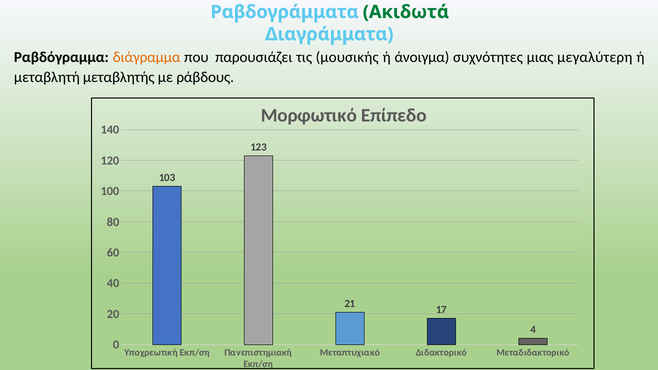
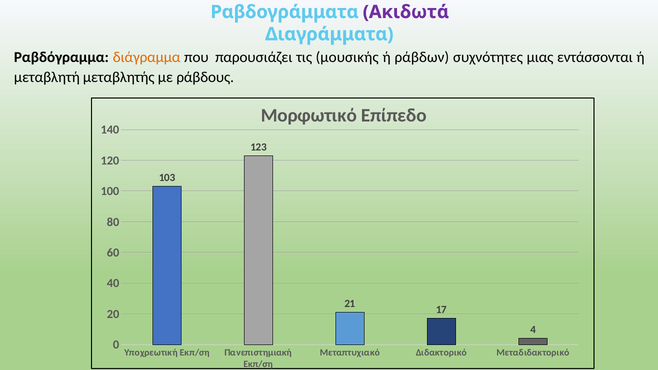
Ακιδωτά colour: green -> purple (406, 12)
άνοιγμα: άνοιγμα -> ράβδων (422, 57)
μεγαλύτερη: μεγαλύτερη -> εντάσσονται (595, 57)
